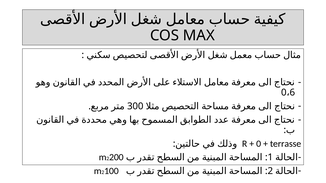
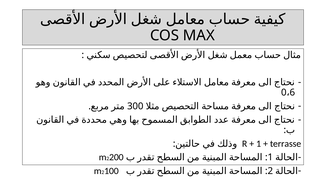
0: 0 -> 1 (259, 144)
